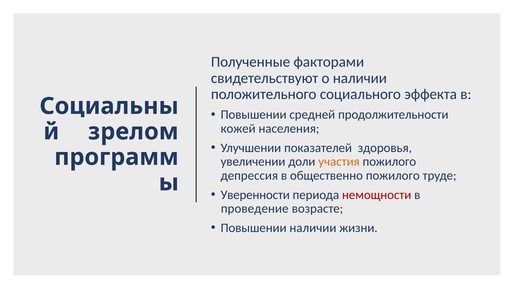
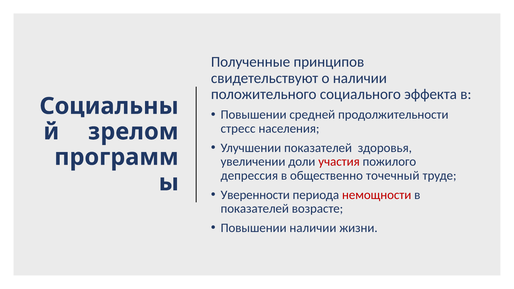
факторами: факторами -> принципов (329, 62)
кожей: кожей -> стресс (238, 129)
участия colour: orange -> red (339, 162)
общественно пожилого: пожилого -> точечный (393, 176)
проведение: проведение -> показателей (255, 209)
